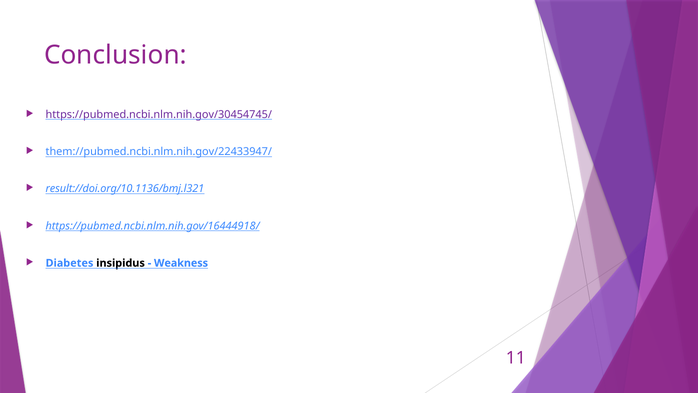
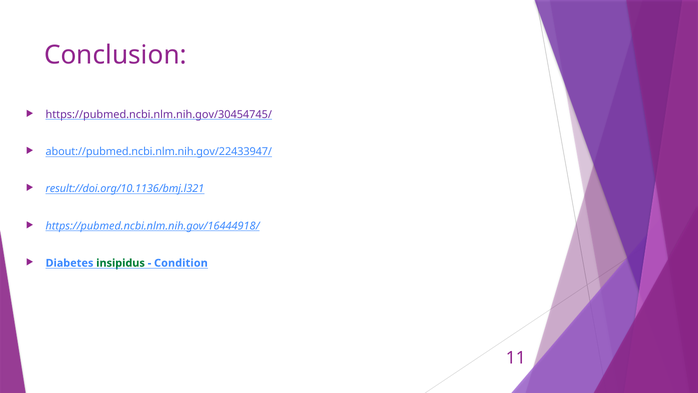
them://pubmed.ncbi.nlm.nih.gov/22433947/: them://pubmed.ncbi.nlm.nih.gov/22433947/ -> about://pubmed.ncbi.nlm.nih.gov/22433947/ (159, 151)
insipidus colour: black -> green (121, 263)
Weakness: Weakness -> Condition (181, 263)
